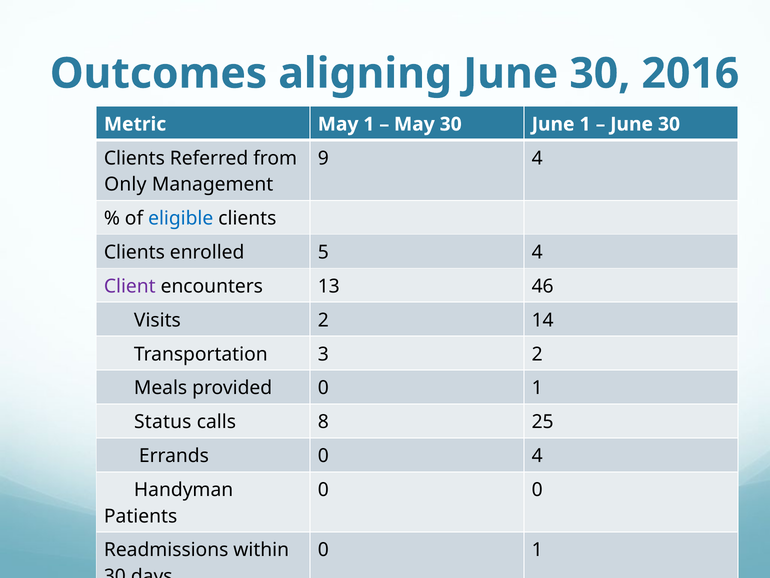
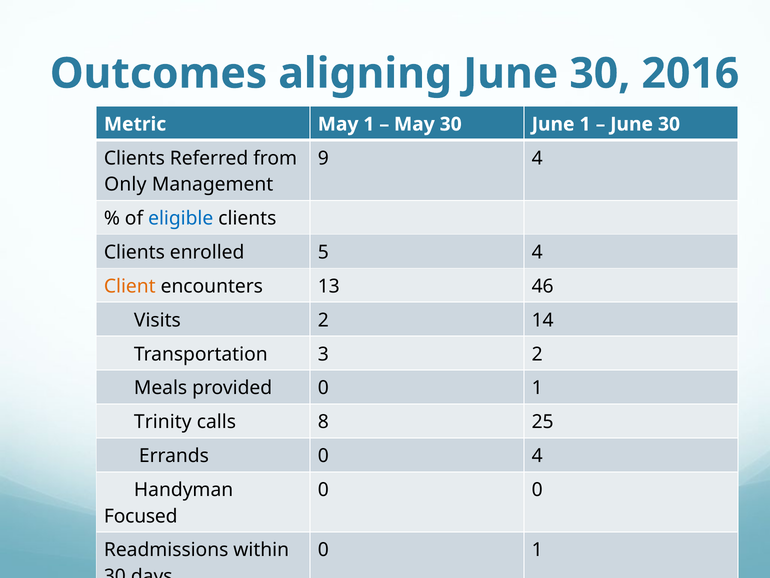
Client colour: purple -> orange (130, 286)
Status: Status -> Trinity (163, 422)
Patients: Patients -> Focused (141, 516)
